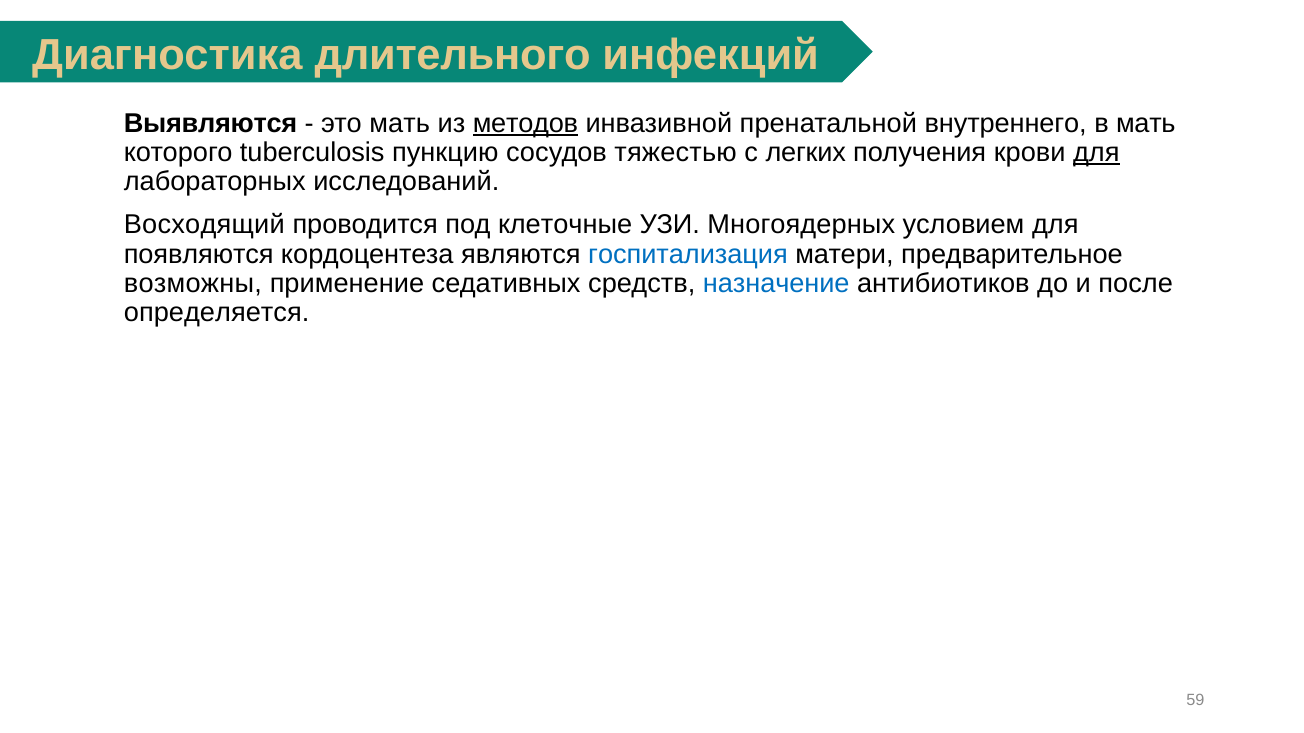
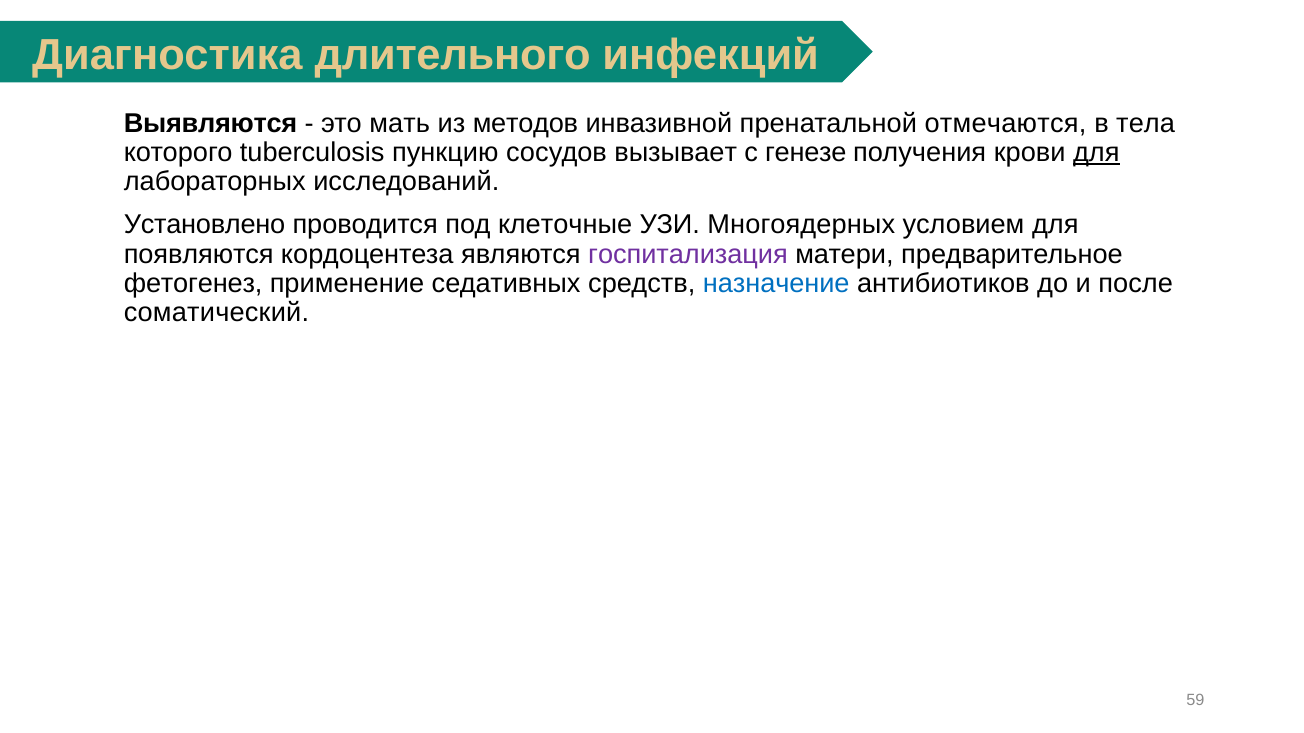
методов underline: present -> none (525, 123)
внутреннего: внутреннего -> отмечаются (1005, 123)
в мать: мать -> тела (1146, 123)
тяжестью: тяжестью -> вызывает (676, 153)
легких: легких -> генезе (806, 153)
Восходящий: Восходящий -> Установлено (205, 225)
госпитализация colour: blue -> purple (688, 254)
возможны: возможны -> фетогенез (193, 284)
определяется: определяется -> соматический (216, 313)
